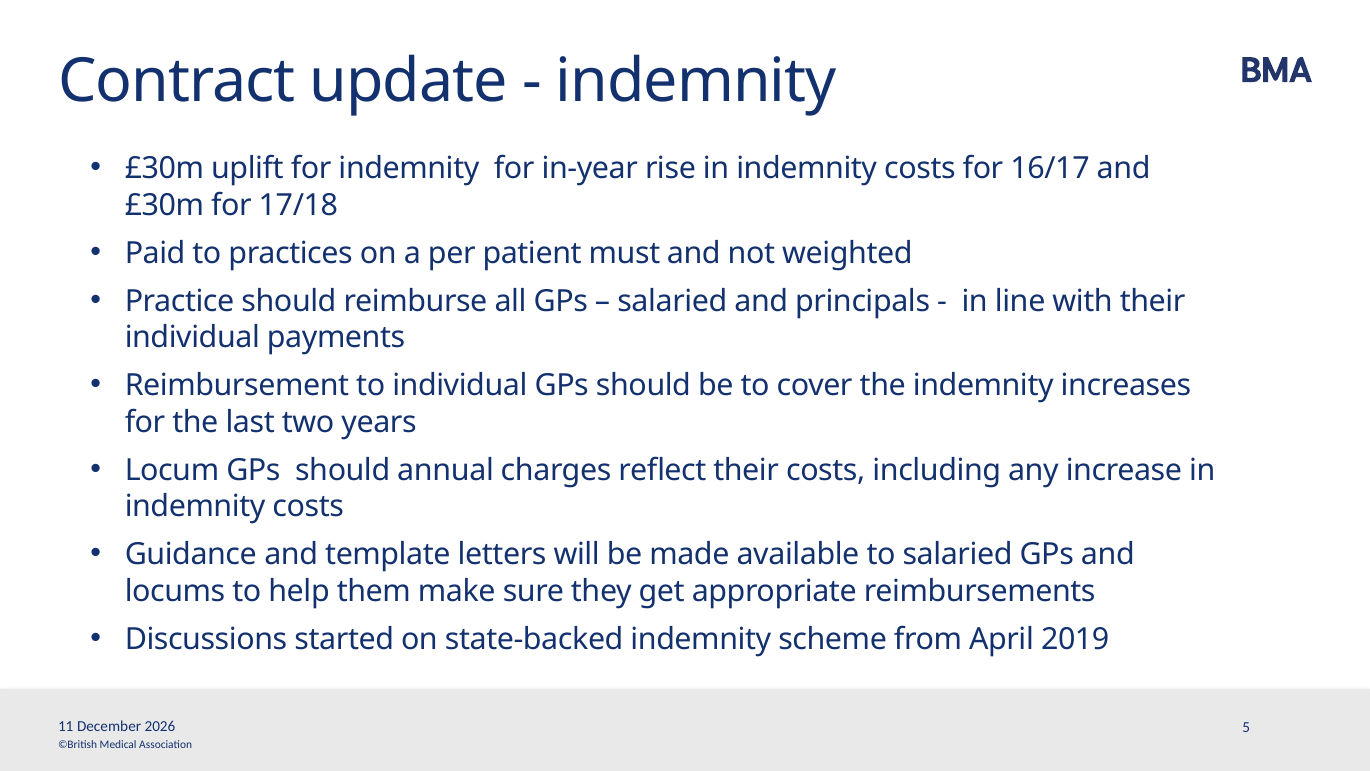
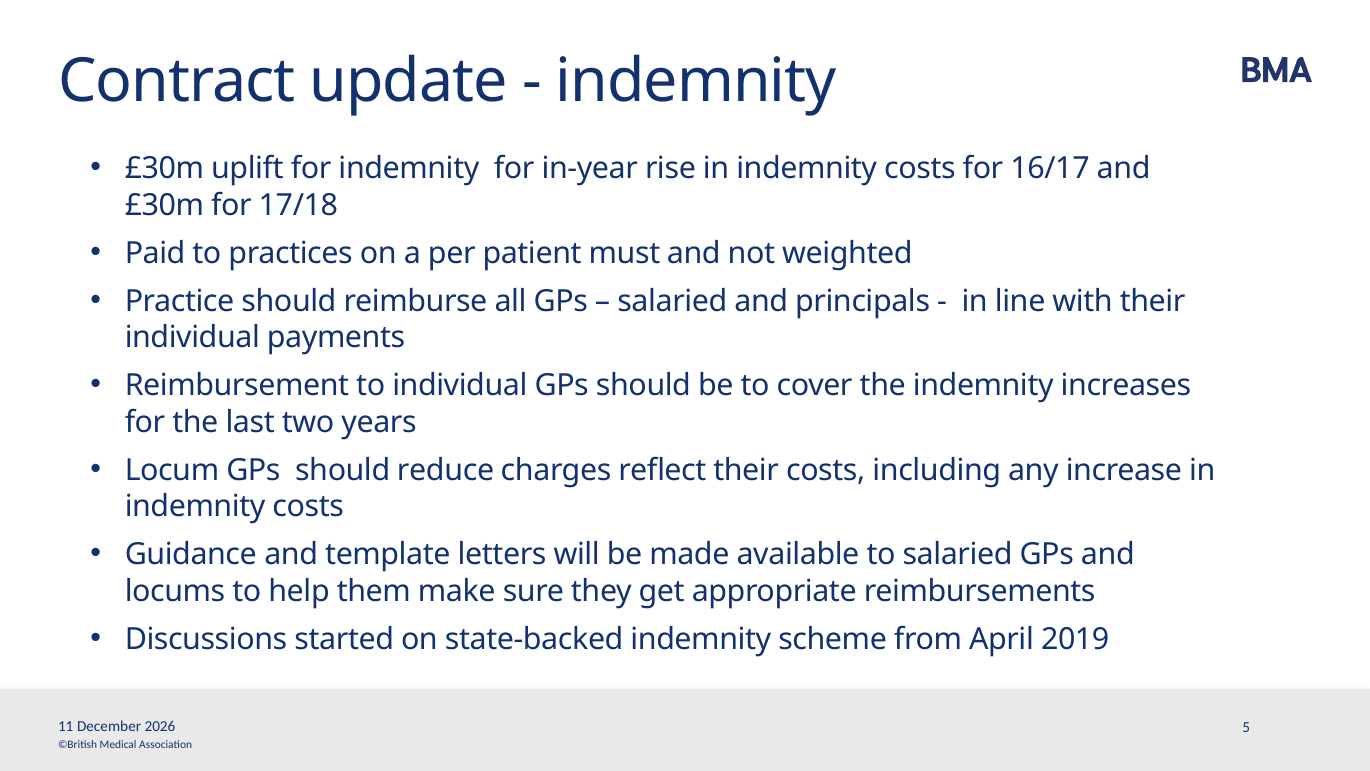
annual: annual -> reduce (446, 470)
